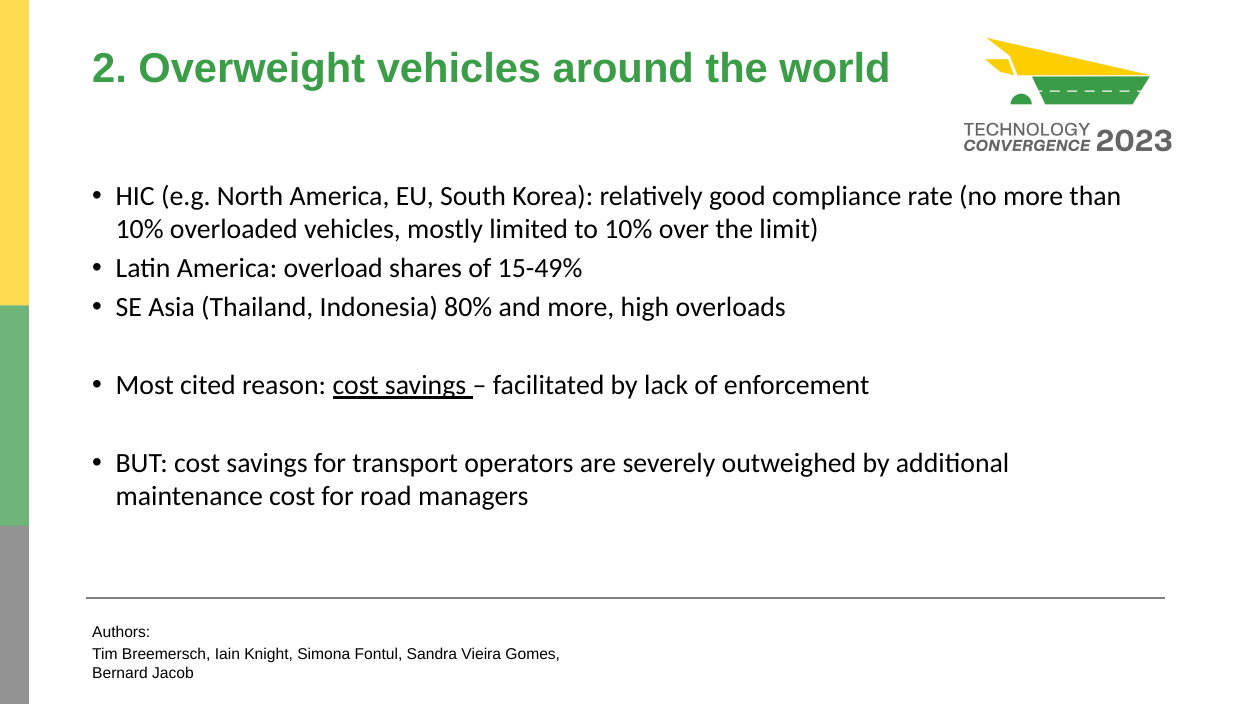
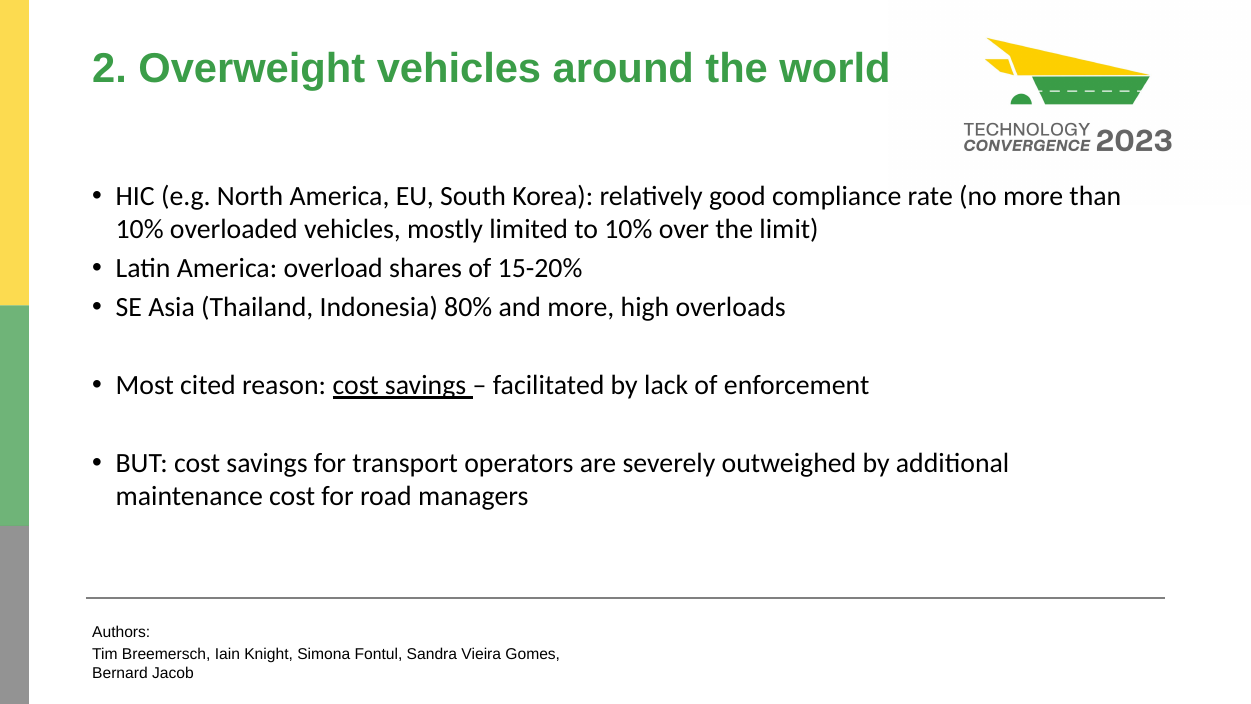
15-49%: 15-49% -> 15-20% (540, 269)
